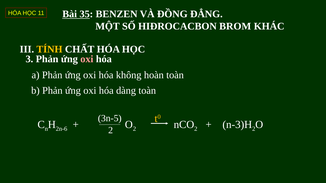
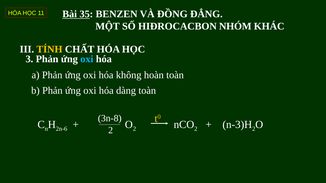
BROM: BROM -> NHÓM (235, 26)
oxi colour: pink -> light blue (87, 59)
3n-5: 3n-5 -> 3n-8 (110, 119)
